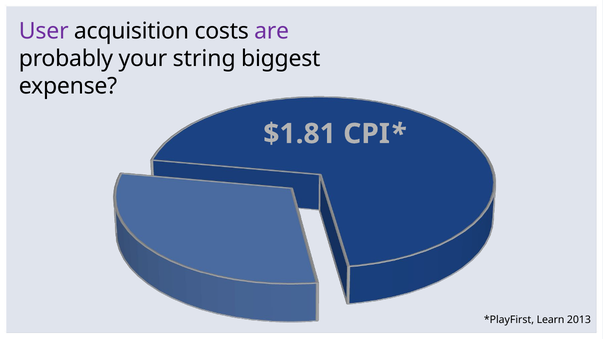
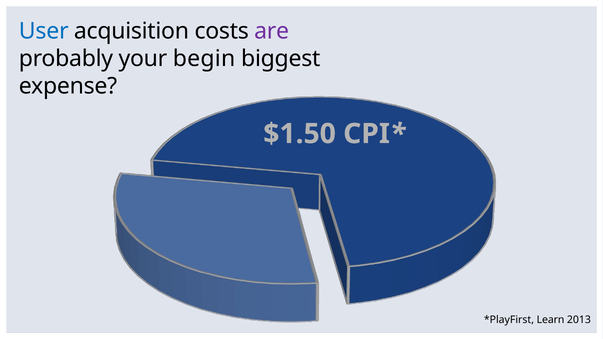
User colour: purple -> blue (44, 31)
string: string -> begin (204, 59)
$1.81: $1.81 -> $1.50 (300, 134)
